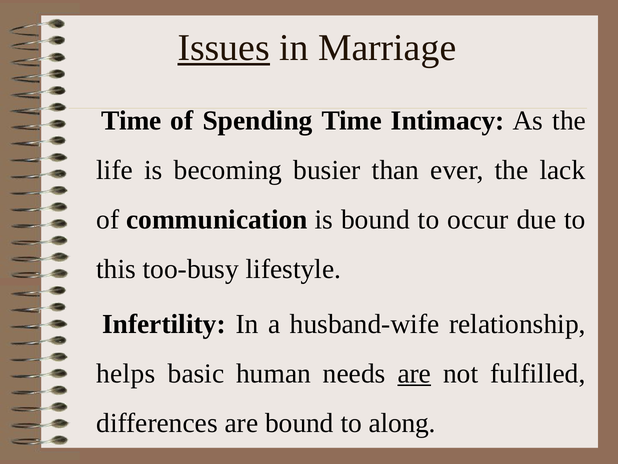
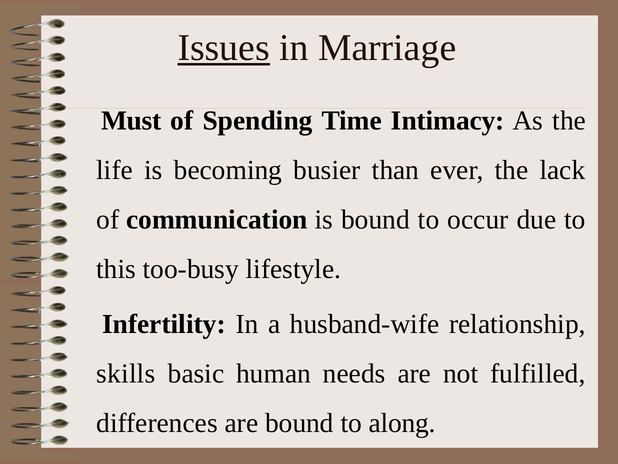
Time: Time -> Must (131, 120)
helps: helps -> skills (126, 373)
are underline: present -> none (414, 373)
